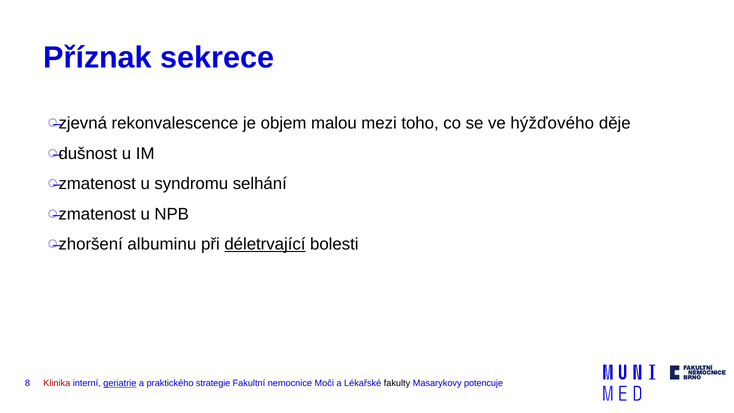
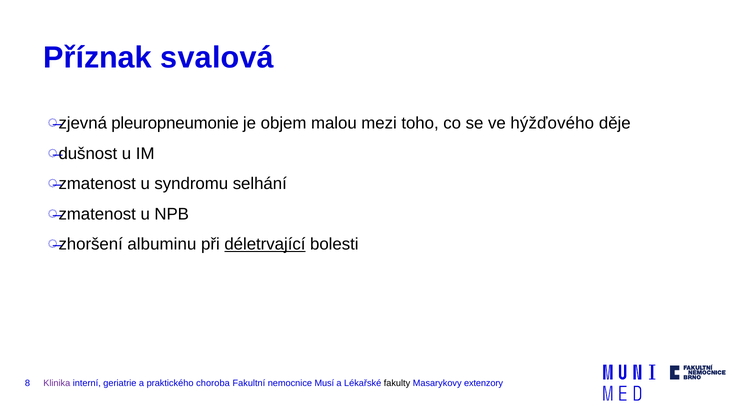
sekrece: sekrece -> svalová (217, 58)
rekonvalescence: rekonvalescence -> pleuropneumonie (175, 123)
Klinika colour: red -> purple (57, 383)
geriatrie underline: present -> none (120, 383)
strategie: strategie -> choroba (213, 383)
Moči: Moči -> Musí (324, 383)
potencuje: potencuje -> extenzory (484, 383)
